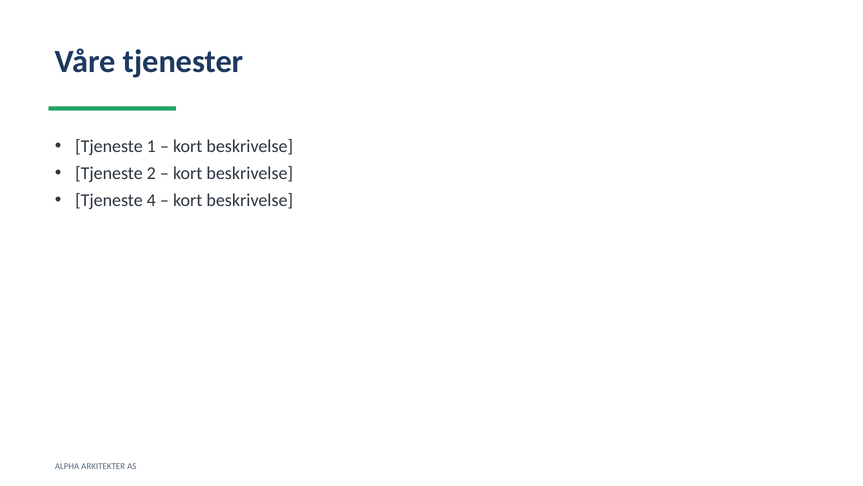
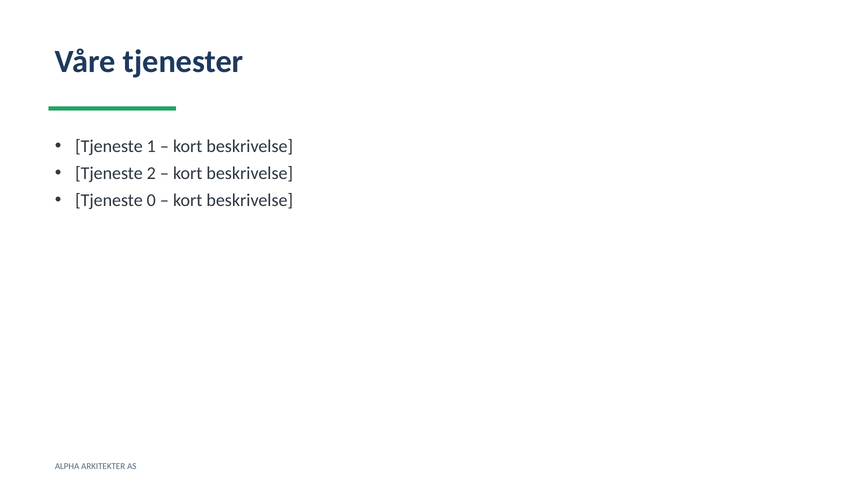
4: 4 -> 0 (151, 200)
